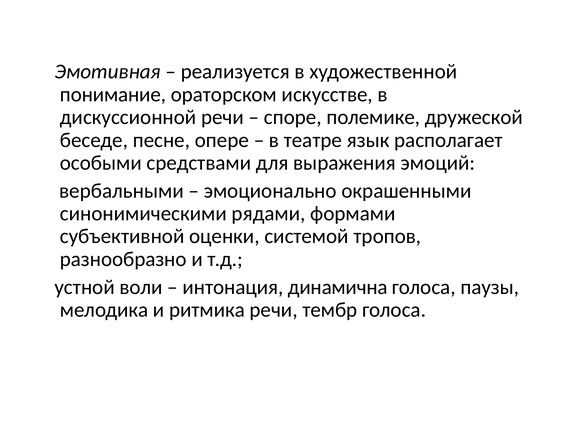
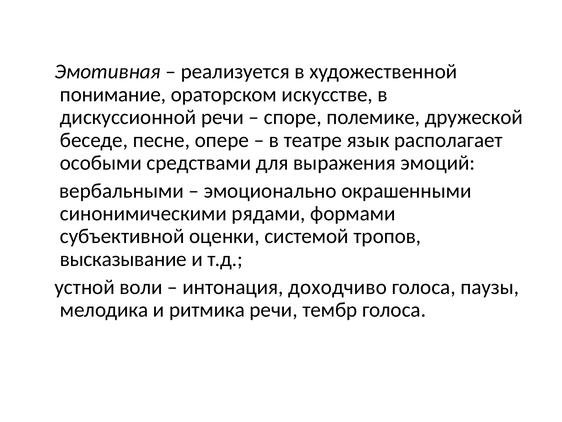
разнообразно: разнообразно -> высказывание (123, 259)
динамична: динамична -> доходчиво (338, 287)
